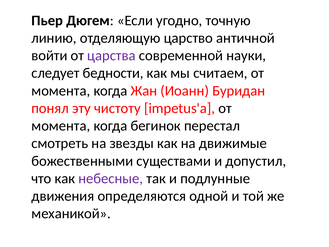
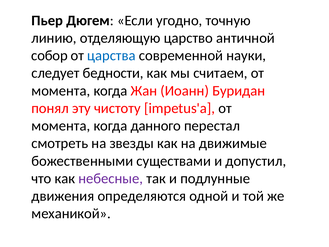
войти: войти -> собор (49, 56)
царства colour: purple -> blue (111, 56)
бегинок: бегинок -> данного (156, 126)
